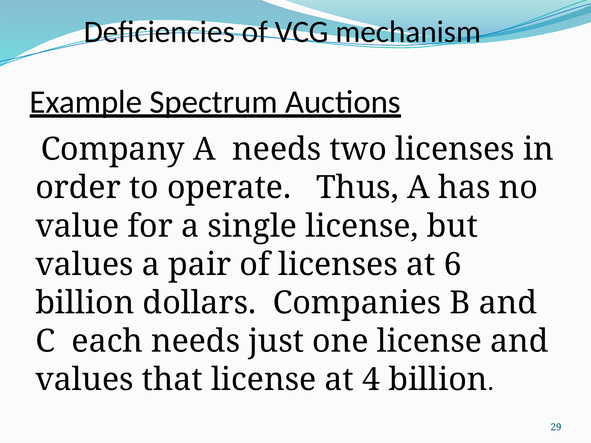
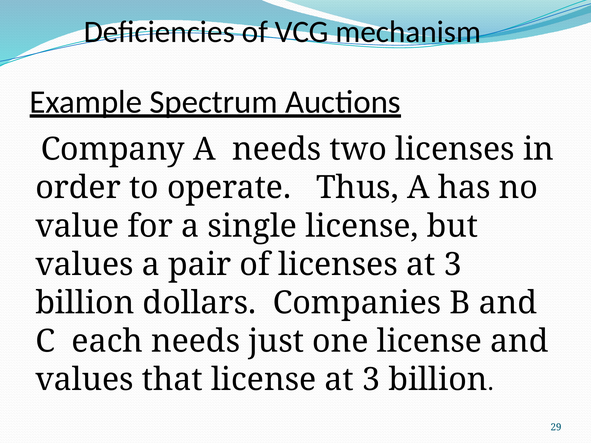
licenses at 6: 6 -> 3 (453, 265)
license at 4: 4 -> 3 (371, 380)
